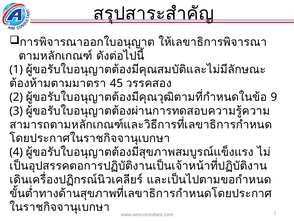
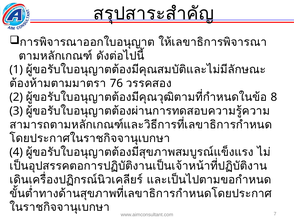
45: 45 -> 76 (116, 83)
9: 9 -> 8 (274, 97)
